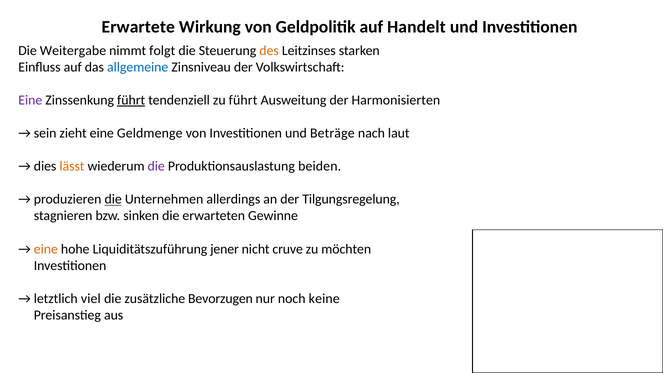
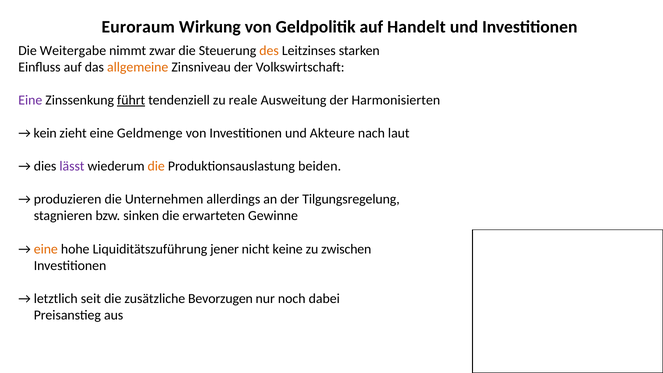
Erwartete: Erwartete -> Euroraum (138, 27)
folgt: folgt -> zwar (162, 50)
allgemeine colour: blue -> orange (138, 67)
zu führt: führt -> reale (243, 100)
sein: sein -> kein (45, 133)
Beträge: Beträge -> Akteure (332, 133)
lässt colour: orange -> purple (72, 166)
die colour: purple -> orange (156, 166)
die underline: present -> none (113, 199)
cruve: cruve -> keine (288, 249)
möchten: möchten -> zwischen (346, 249)
viel: viel -> seit (91, 299)
keine: keine -> dabei (324, 299)
